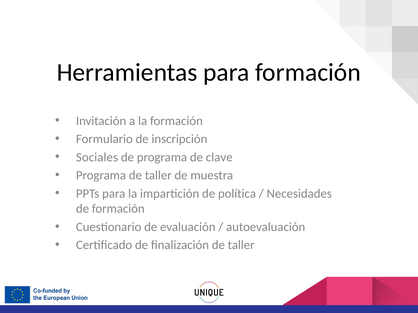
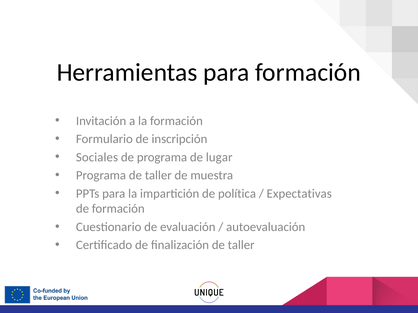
clave: clave -> lugar (219, 157)
Necesidades: Necesidades -> Expectativas (299, 194)
